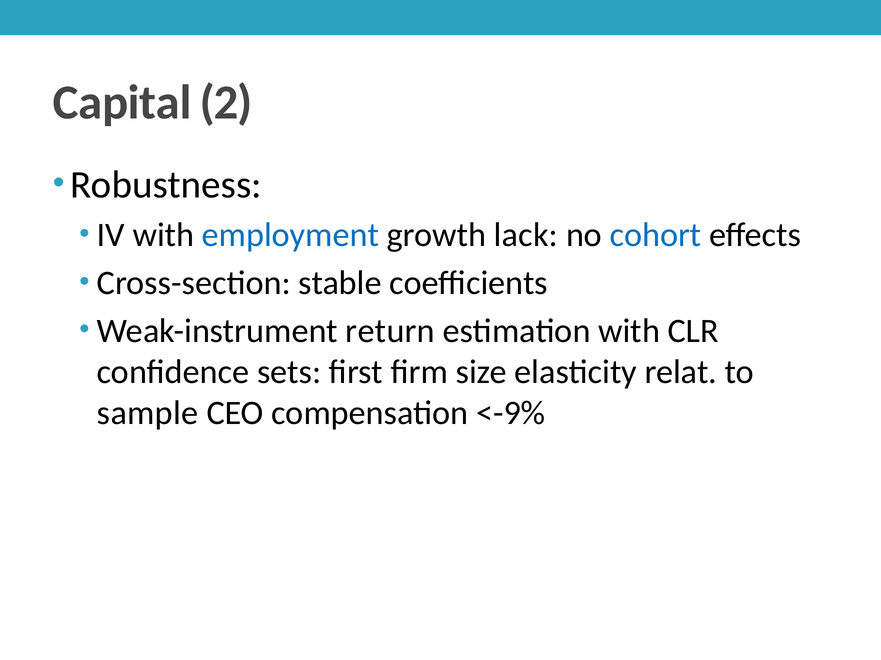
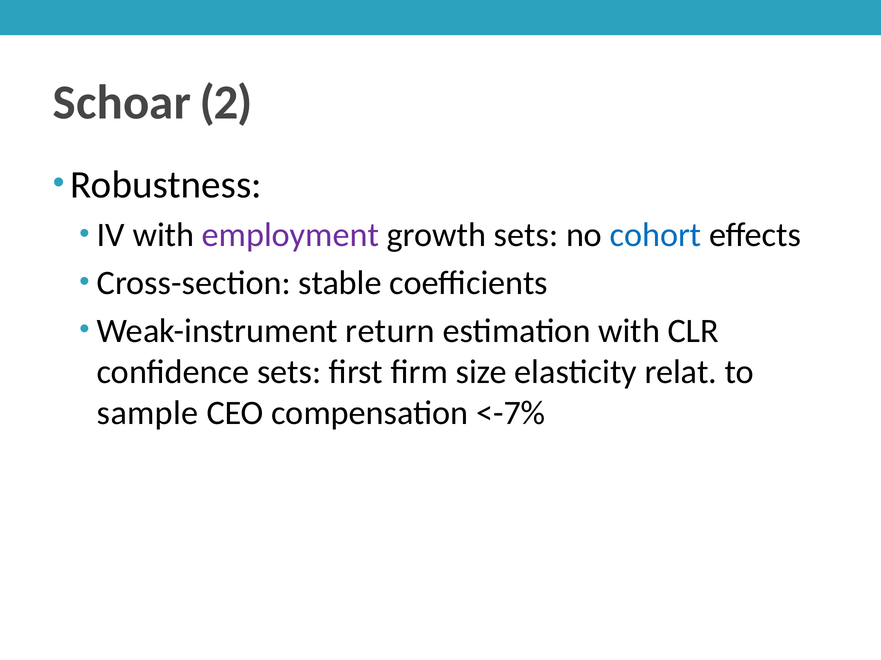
Capital: Capital -> Schoar (122, 103)
employment colour: blue -> purple (291, 235)
growth lack: lack -> sets (526, 235)
<-9%: <-9% -> <-7% (511, 413)
